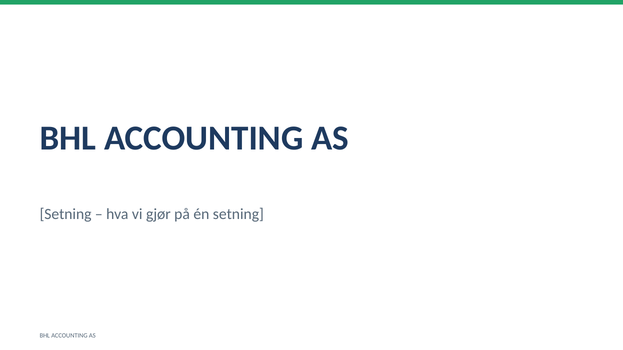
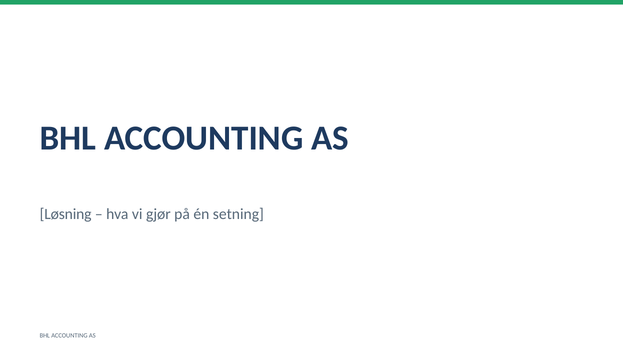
Setning: Setning -> Løsning (66, 215)
